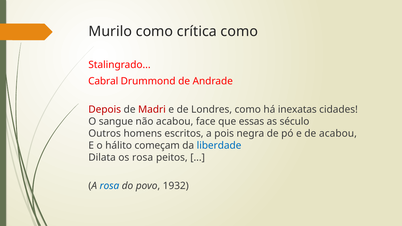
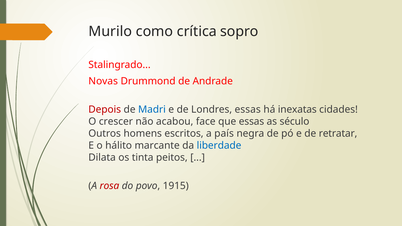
crítica como: como -> sopro (239, 32)
Cabral: Cabral -> Novas (103, 81)
Madri colour: red -> blue (152, 109)
Londres como: como -> essas (248, 109)
sangue: sangue -> crescer (116, 121)
pois: pois -> país (224, 134)
de acabou: acabou -> retratar (338, 134)
começam: começam -> marcante (157, 146)
os rosa: rosa -> tinta (143, 158)
rosa colour: blue -> red (109, 186)
1932: 1932 -> 1915 (176, 186)
